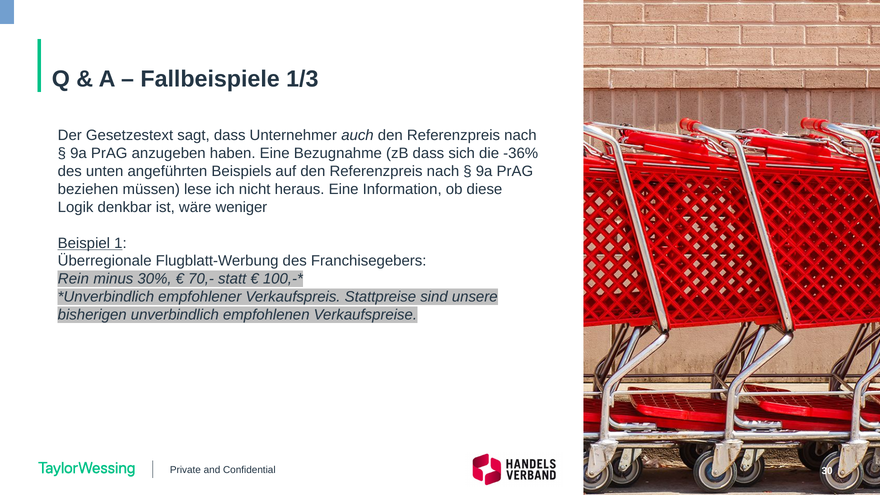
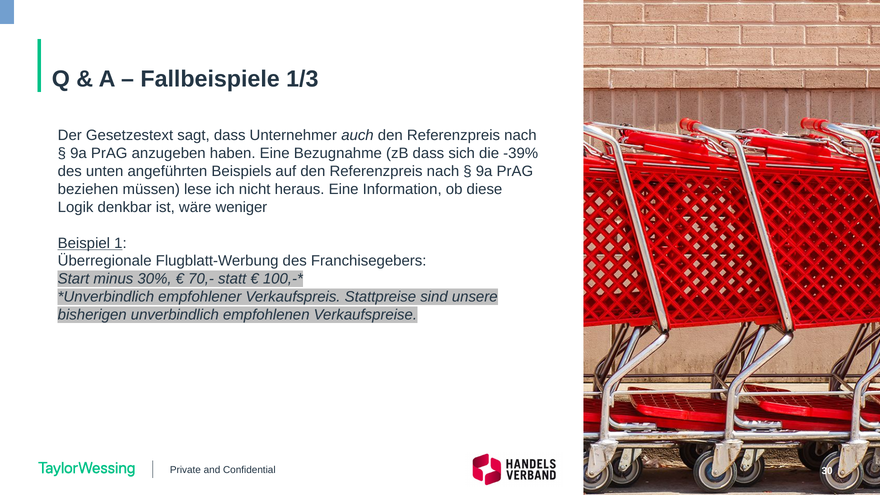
-36%: -36% -> -39% (521, 153)
Rein: Rein -> Start (74, 279)
